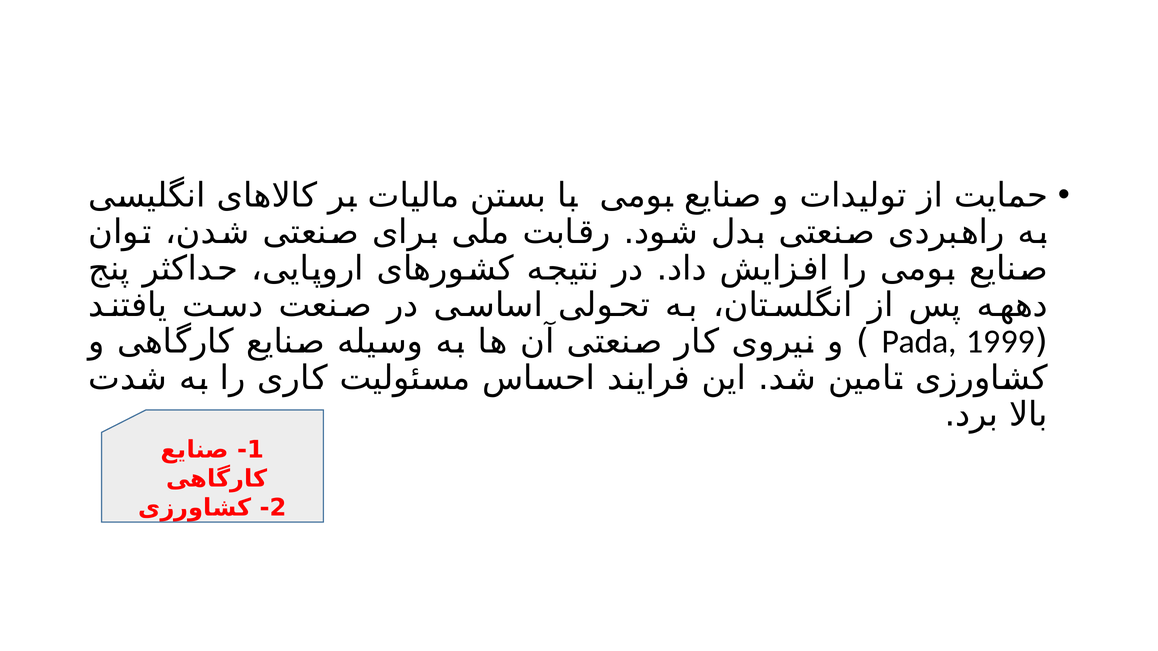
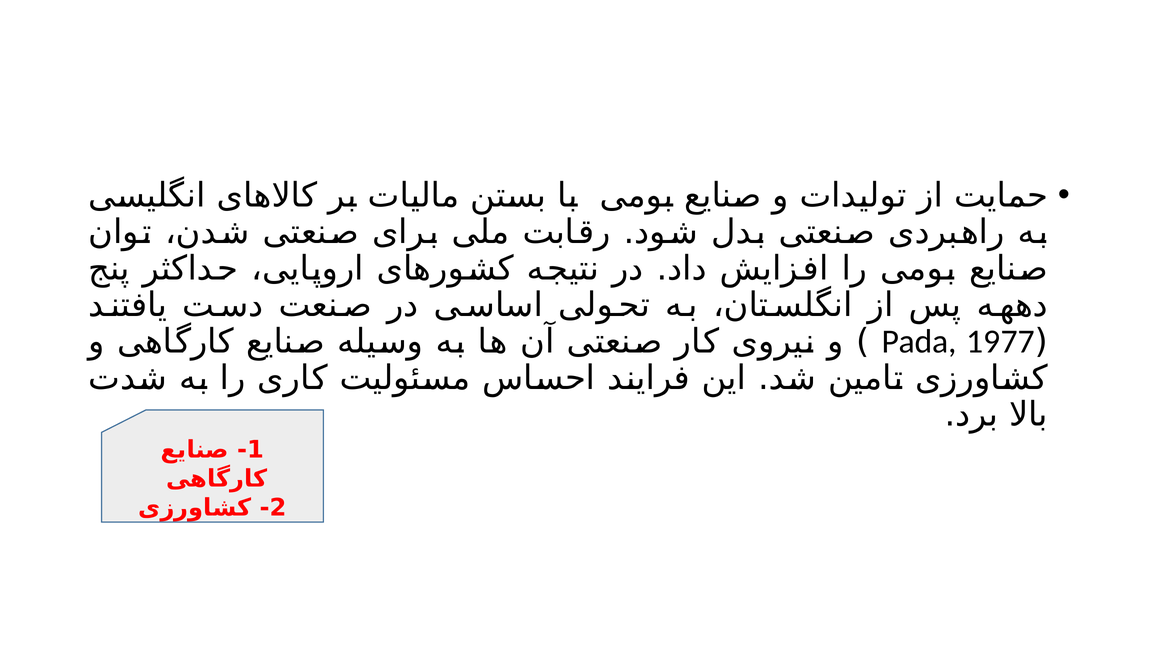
1999: 1999 -> 1977 (1001, 342)
